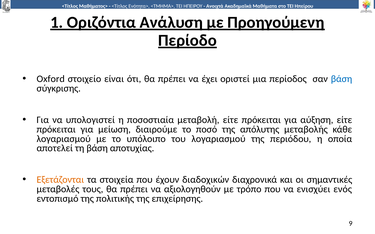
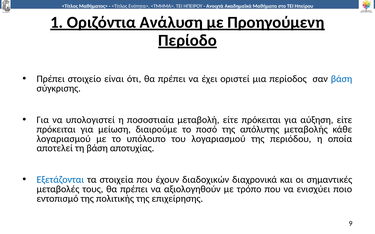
Oxford: Oxford -> Πρέπει (51, 79)
Εξετάζονται colour: orange -> blue (60, 180)
ενός: ενός -> ποιο (343, 189)
